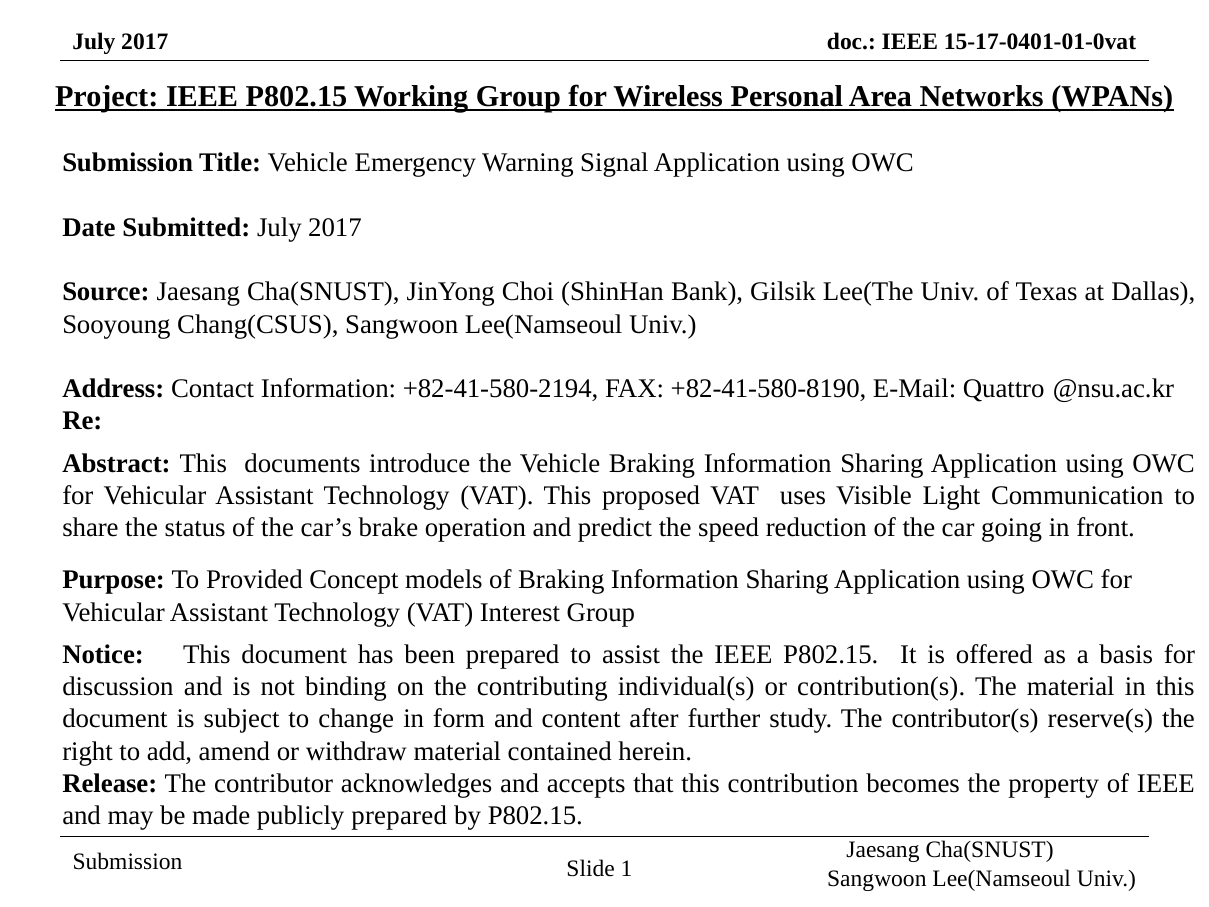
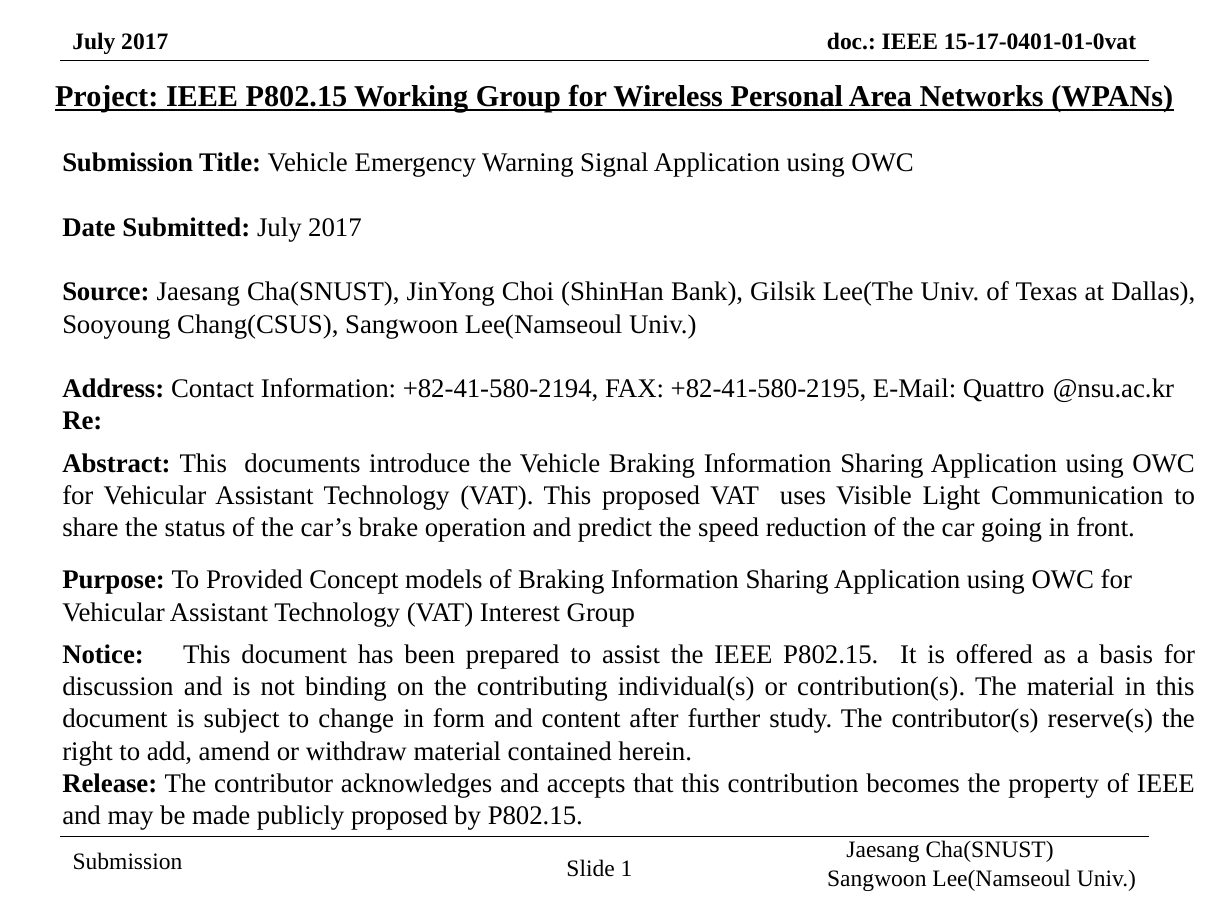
+82-41-580-8190: +82-41-580-8190 -> +82-41-580-2195 (769, 389)
publicly prepared: prepared -> proposed (399, 816)
